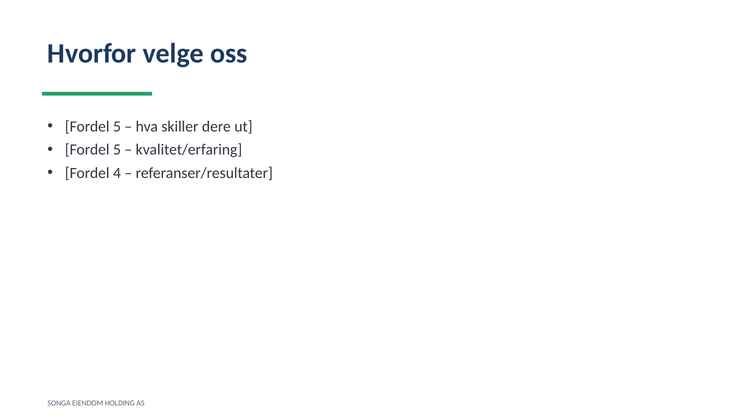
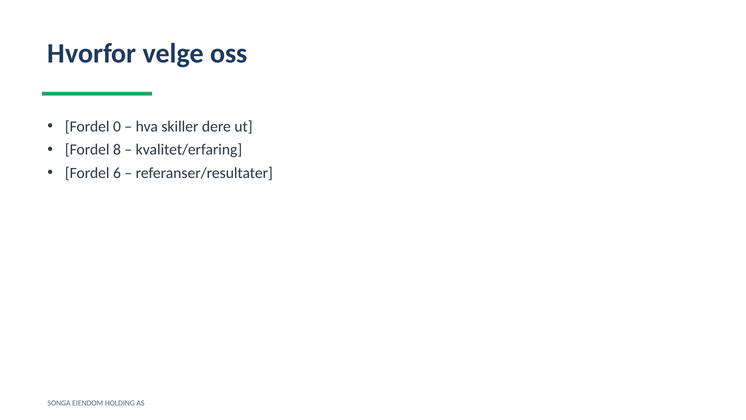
5: 5 -> 0 (117, 126)
5: 5 -> 8 (117, 150)
4: 4 -> 6 (117, 173)
